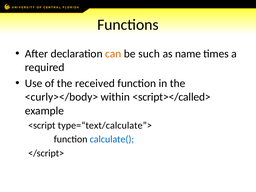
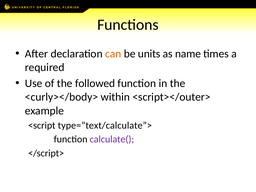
such: such -> units (149, 54)
received: received -> followed (95, 83)
<script></called>: <script></called> -> <script></outer> (172, 97)
calculate( colour: blue -> purple (112, 139)
